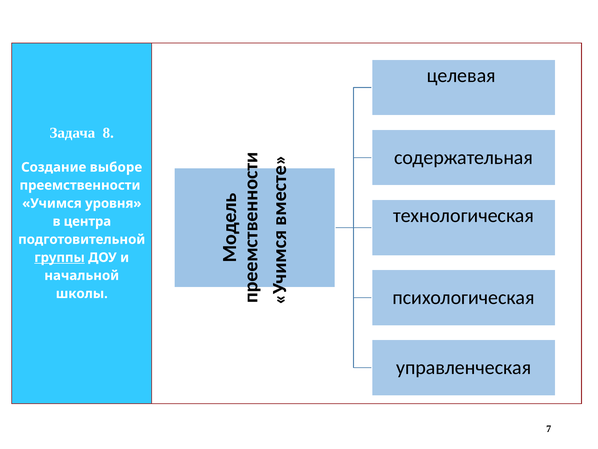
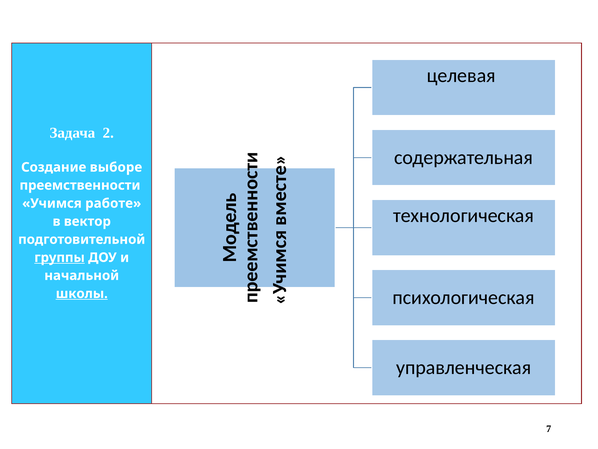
8: 8 -> 2 (108, 133)
уровня: уровня -> работе (113, 203)
центра: центра -> вектор (87, 221)
школы underline: none -> present (82, 293)
